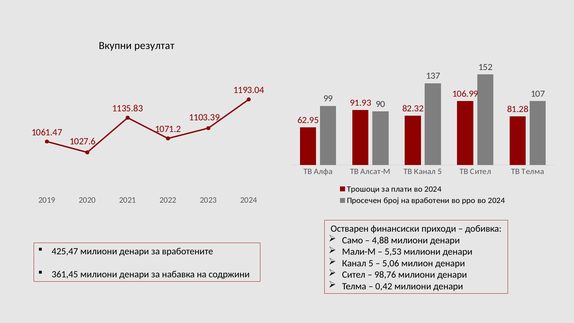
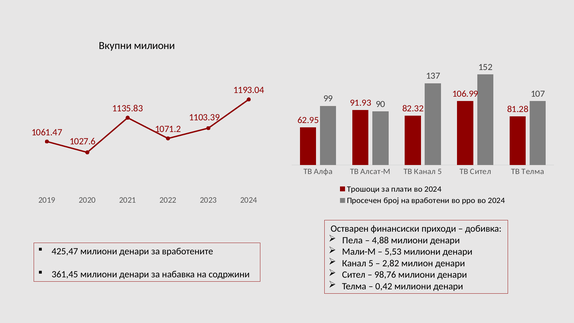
Вкупни резултат: резултат -> милиони (154, 46)
Само: Само -> Пела (352, 240)
5,06: 5,06 -> 2,82 (391, 263)
